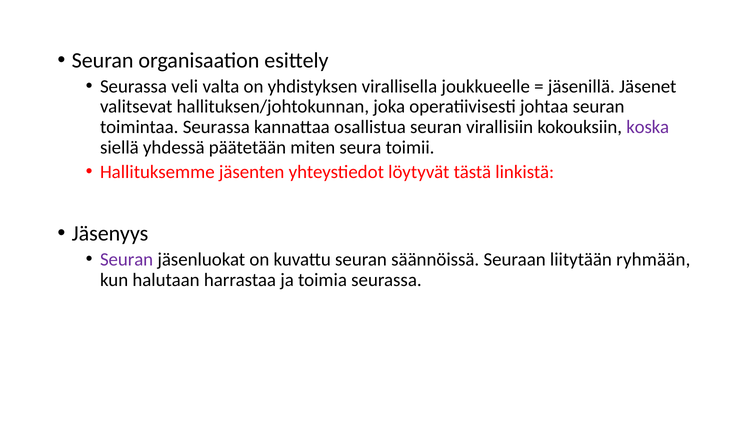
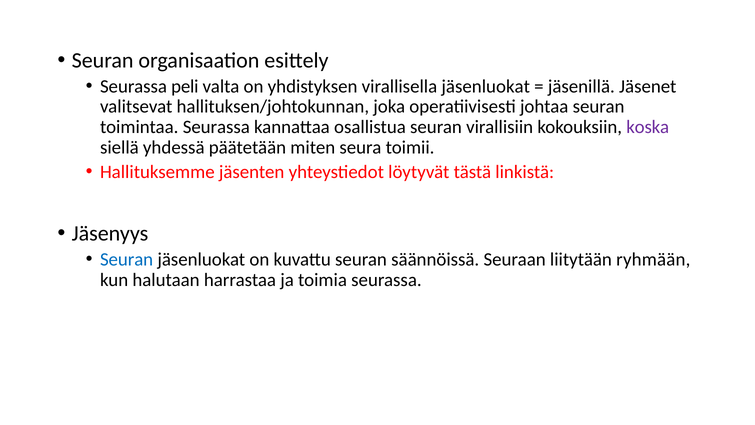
veli: veli -> peli (185, 86)
virallisella joukkueelle: joukkueelle -> jäsenluokat (486, 86)
Seuran colour: purple -> blue (127, 259)
